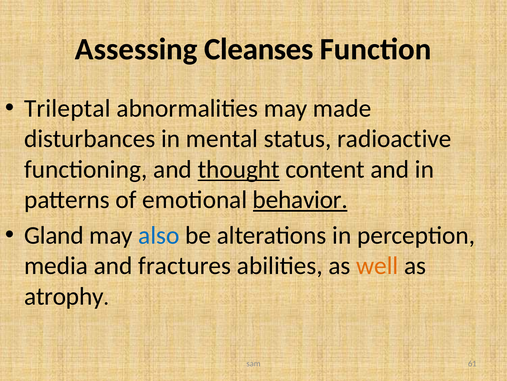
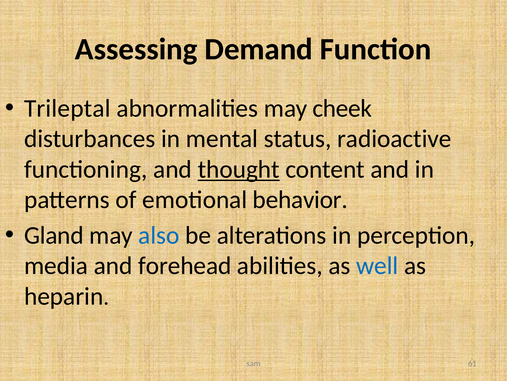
Cleanses: Cleanses -> Demand (259, 49)
made: made -> cheek (342, 108)
behavior underline: present -> none (300, 200)
fractures: fractures -> forehead (185, 265)
well colour: orange -> blue (377, 265)
atrophy: atrophy -> heparin (64, 296)
